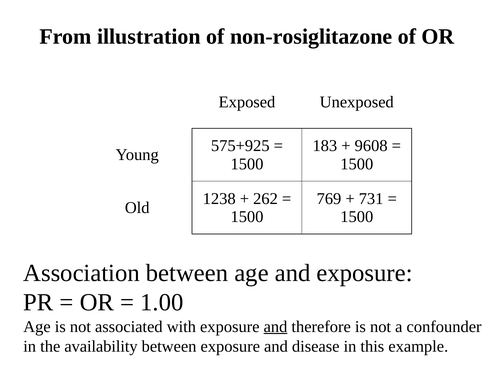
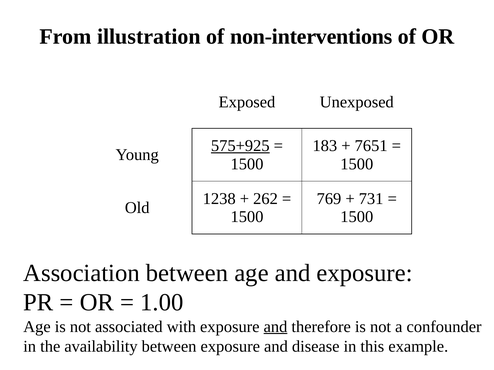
non-rosiglitazone: non-rosiglitazone -> non-interventions (311, 37)
575+925 underline: none -> present (240, 146)
9608: 9608 -> 7651 (371, 146)
